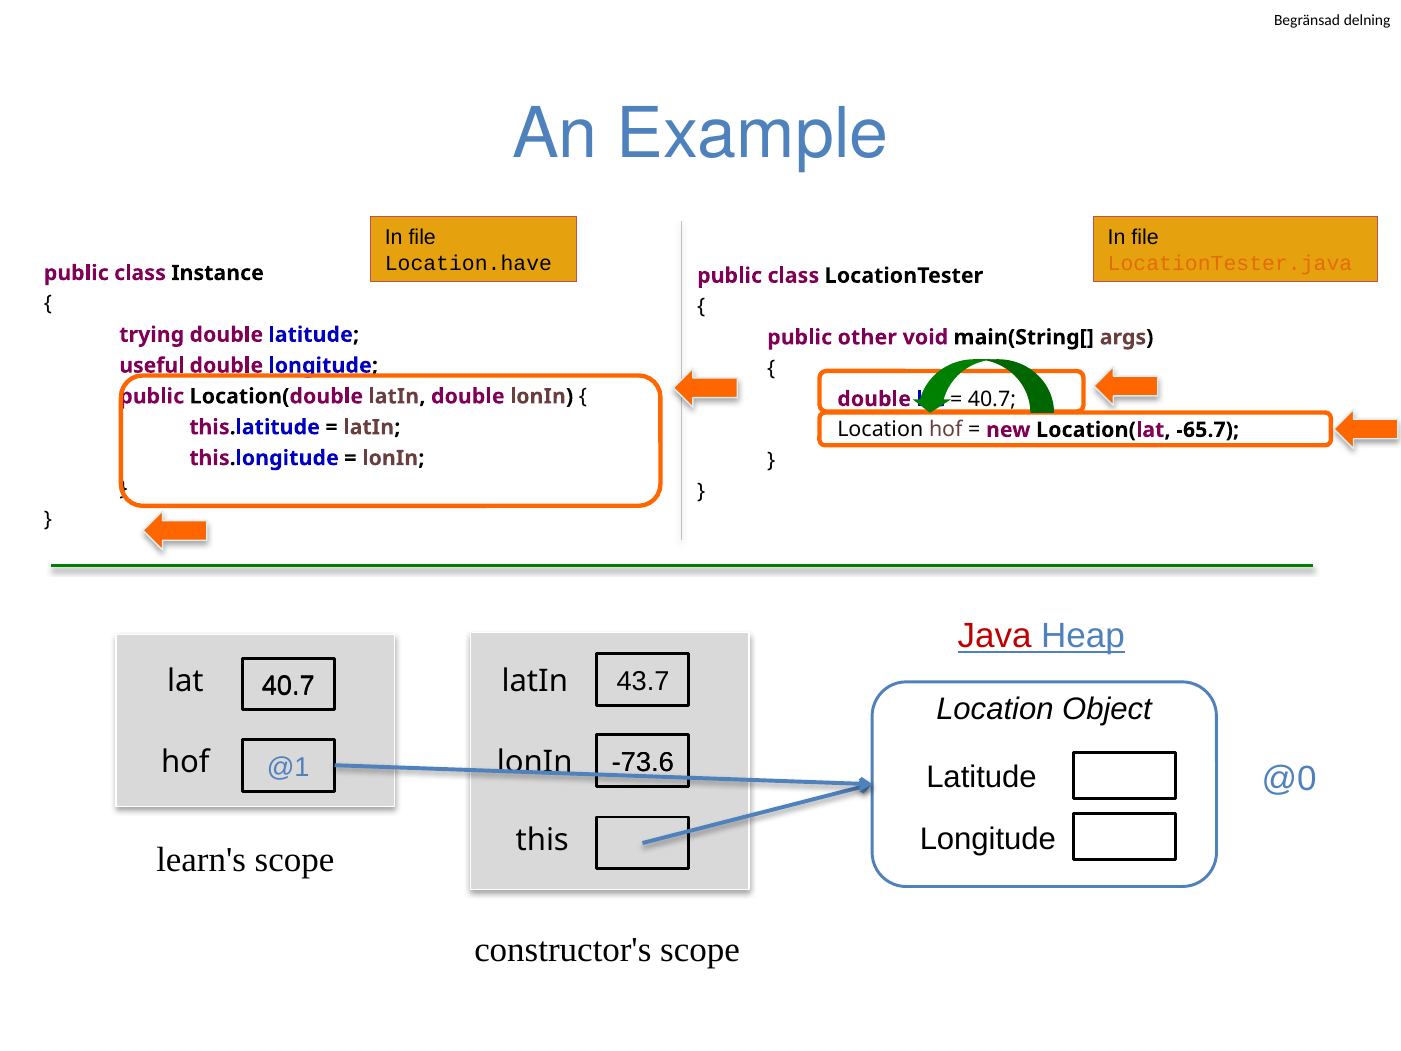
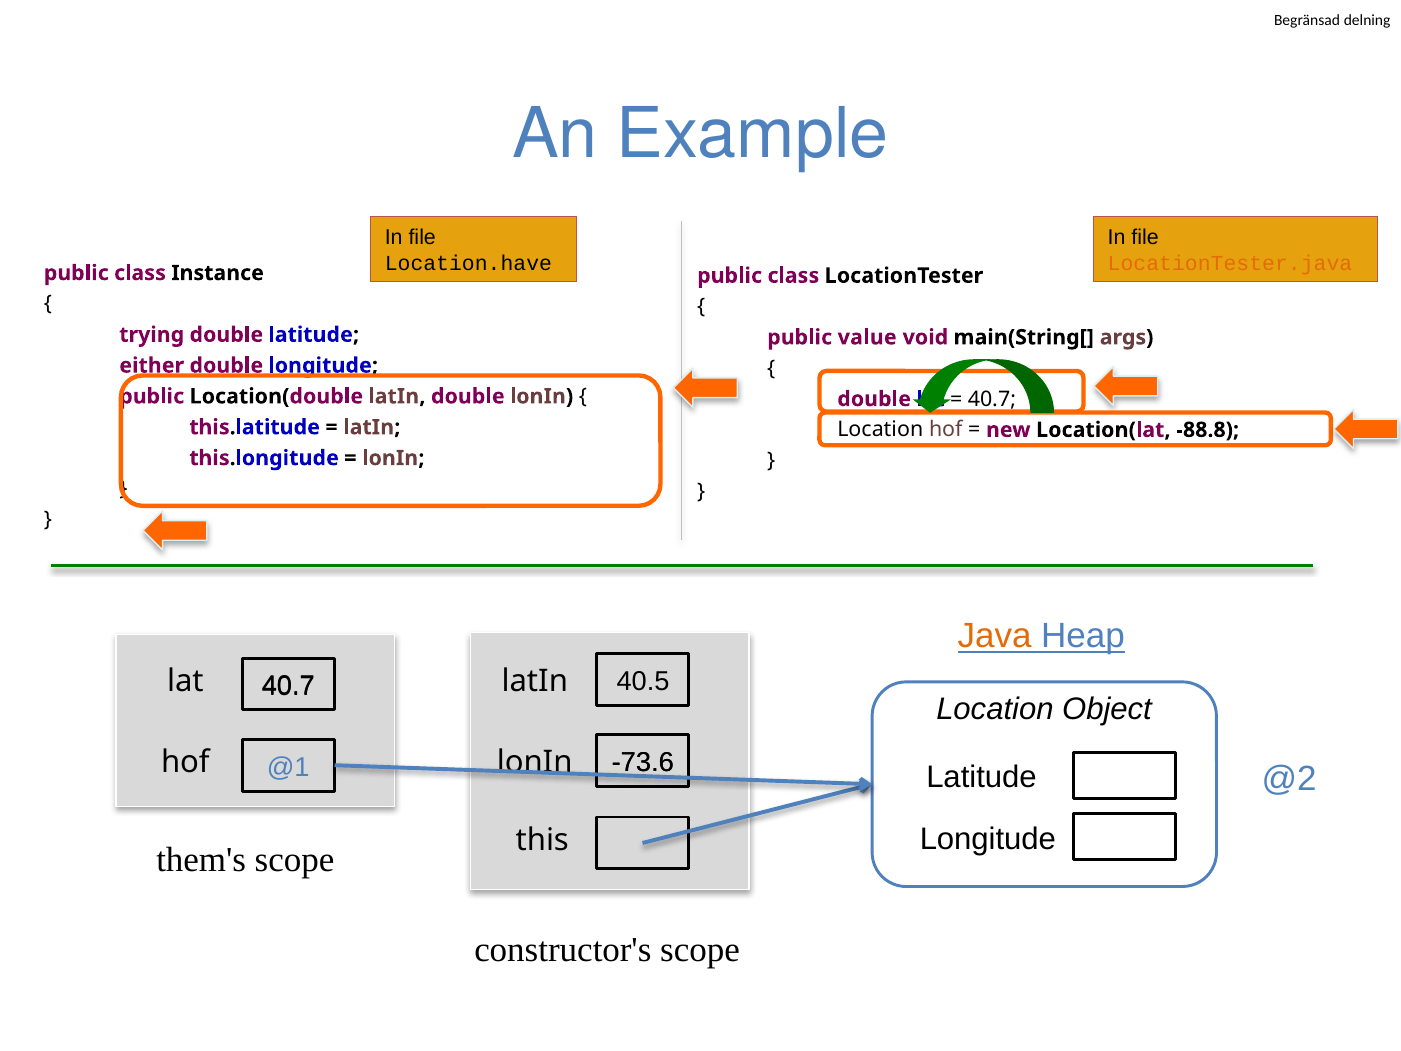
other: other -> value (867, 337)
useful: useful -> either (152, 365)
-65.7: -65.7 -> -88.8 (1208, 430)
Java colour: red -> orange (995, 636)
43.7: 43.7 -> 40.5 (643, 681)
@0: @0 -> @2 (1289, 779)
learn's: learn's -> them's (201, 860)
